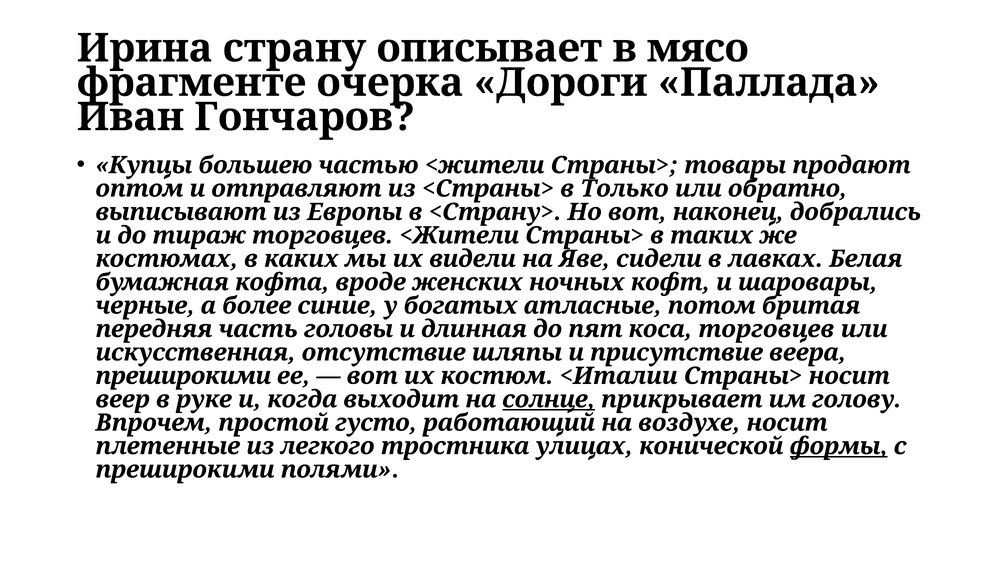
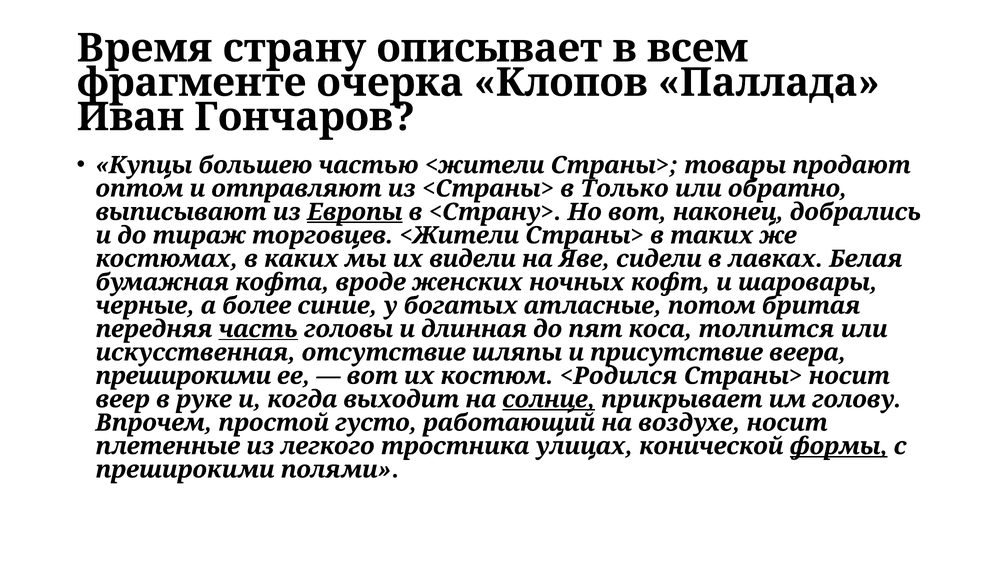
Ирина: Ирина -> Время (144, 48)
мясо: мясо -> всем (698, 48)
Дороги: Дороги -> Клопов (561, 83)
Европы underline: none -> present (355, 212)
часть underline: none -> present (258, 329)
коса торговцев: торговцев -> толпится (766, 329)
<Италии: <Италии -> <Родился (619, 376)
